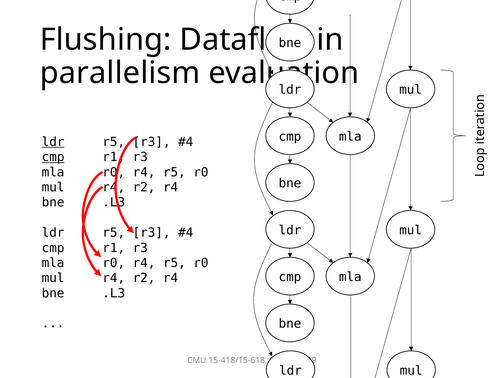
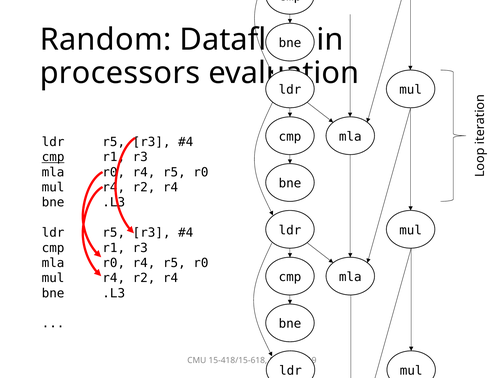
Flushing: Flushing -> Random (106, 40)
parallelism: parallelism -> processors (120, 73)
ldr underline: present -> none (53, 142)
